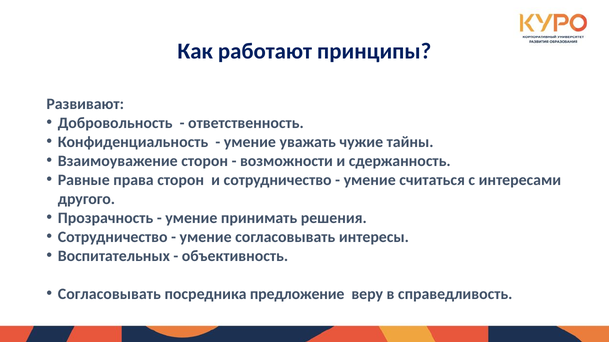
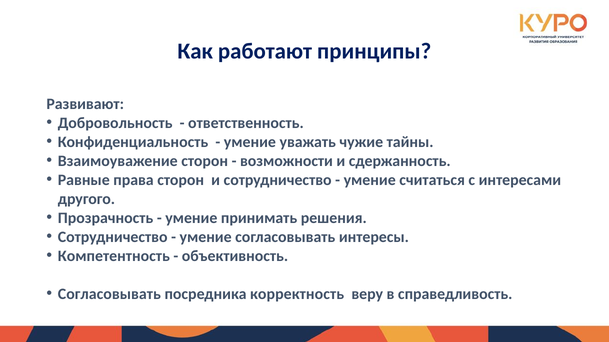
Воспитательных: Воспитательных -> Компетентность (114, 256)
предложение: предложение -> корректность (297, 294)
